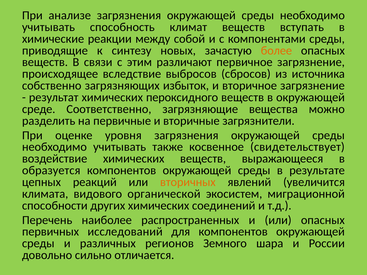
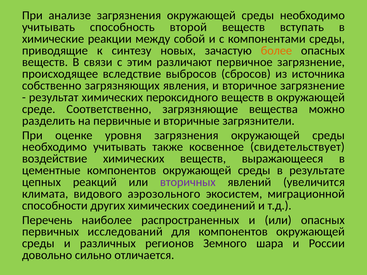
климат: климат -> второй (188, 27)
избыток: избыток -> явления (186, 86)
образуется: образуется -> цементные (51, 171)
вторичных colour: orange -> purple (188, 182)
органической: органической -> аэрозольного (164, 194)
